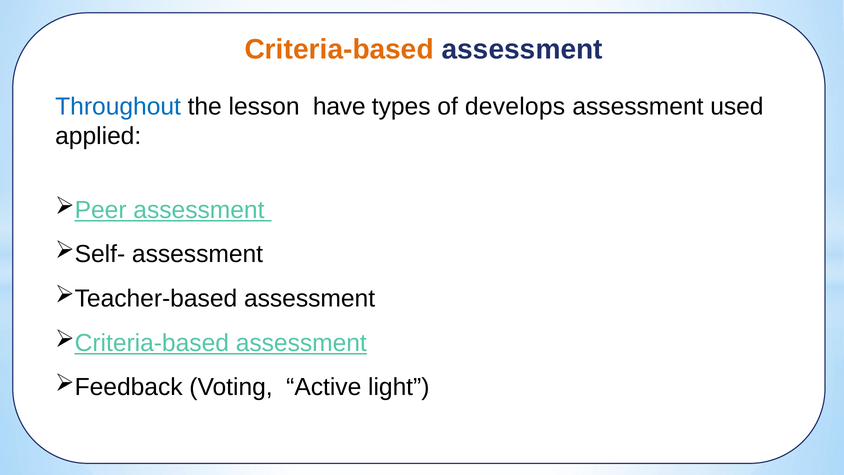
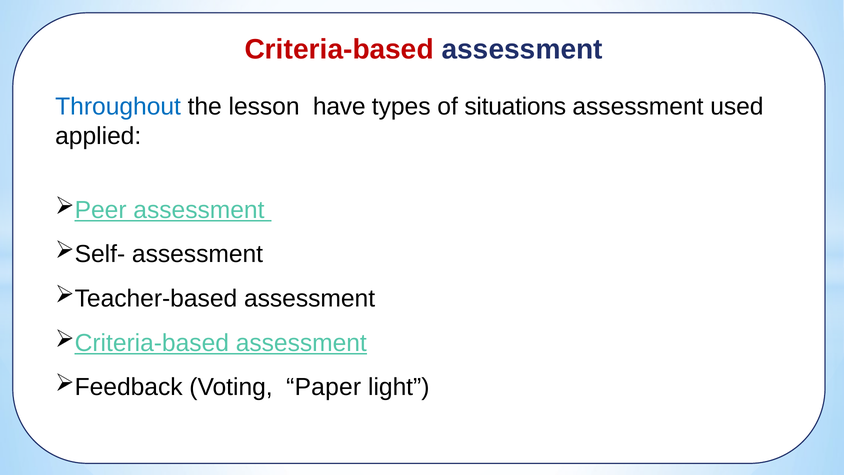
Criteria-based colour: orange -> red (339, 50)
develops: develops -> situations (515, 106)
Active: Active -> Paper (324, 387)
